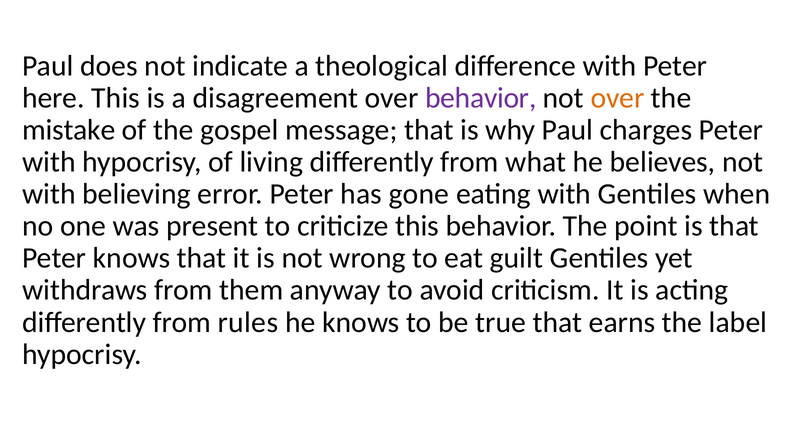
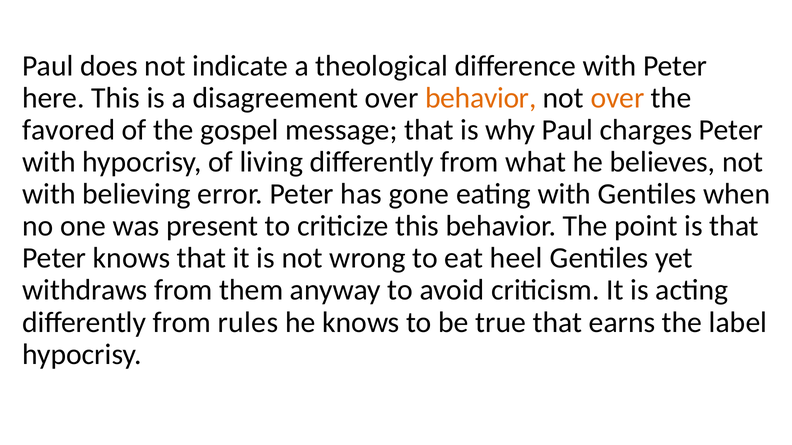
behavior colour: purple -> orange (481, 98)
mistake: mistake -> favored (69, 130)
guilt: guilt -> heel (516, 258)
